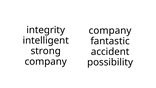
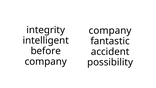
strong: strong -> before (46, 51)
